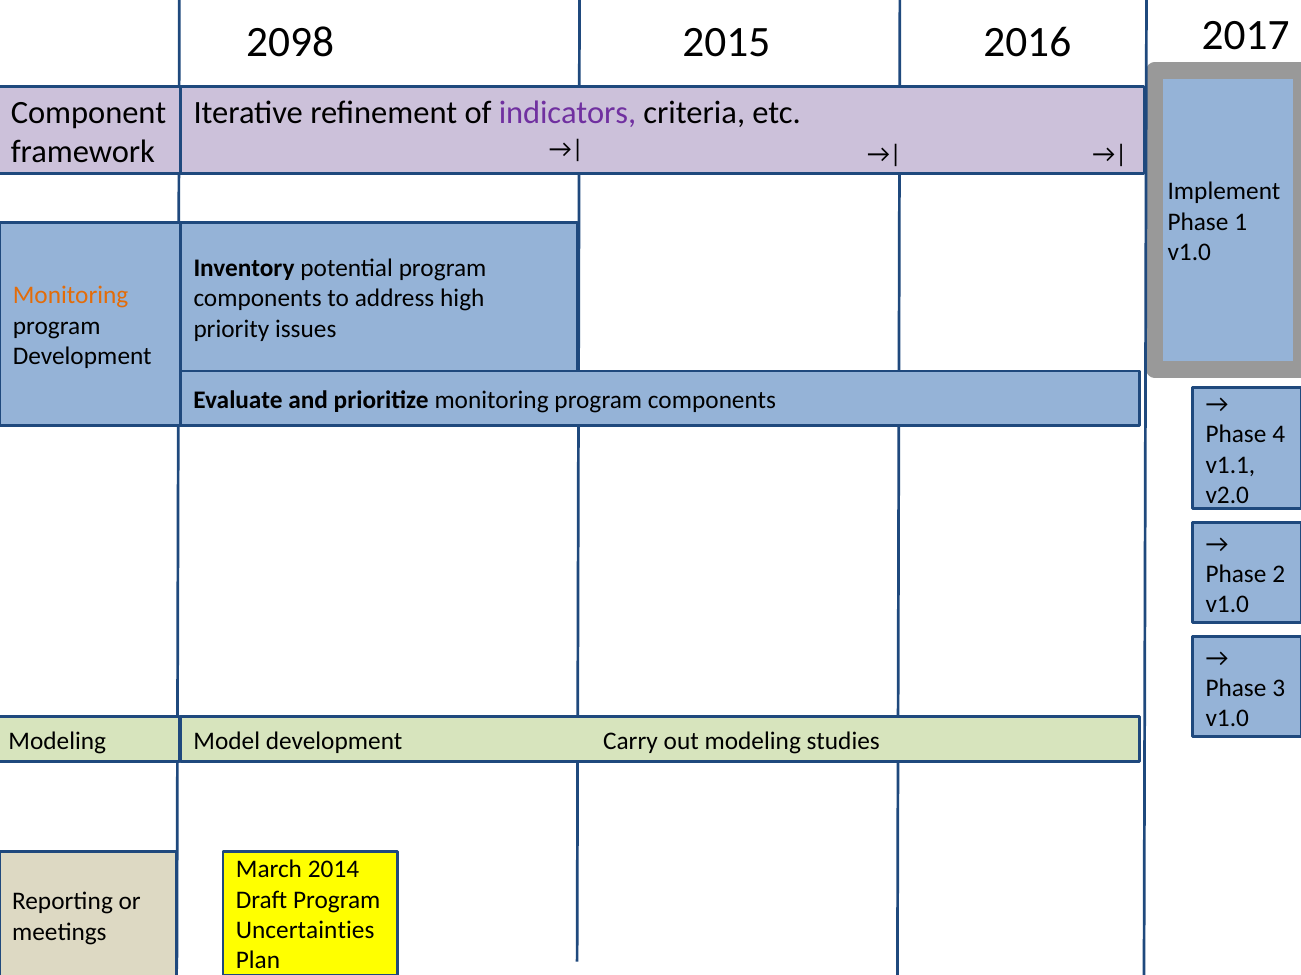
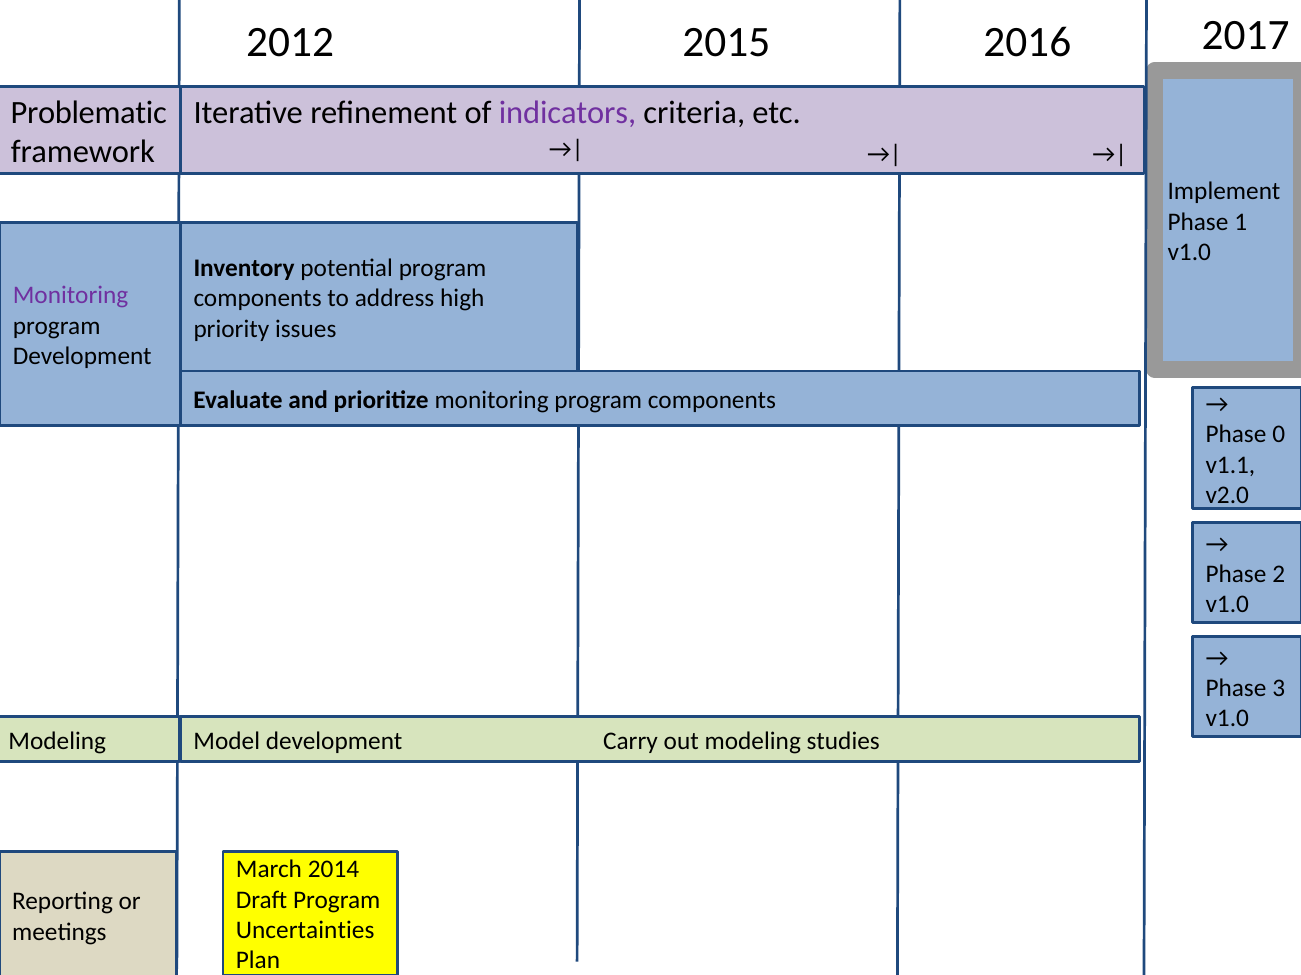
2098: 2098 -> 2012 (290, 42)
Component: Component -> Problematic (89, 113)
Monitoring colour: orange -> purple (71, 296)
4: 4 -> 0 (1279, 435)
